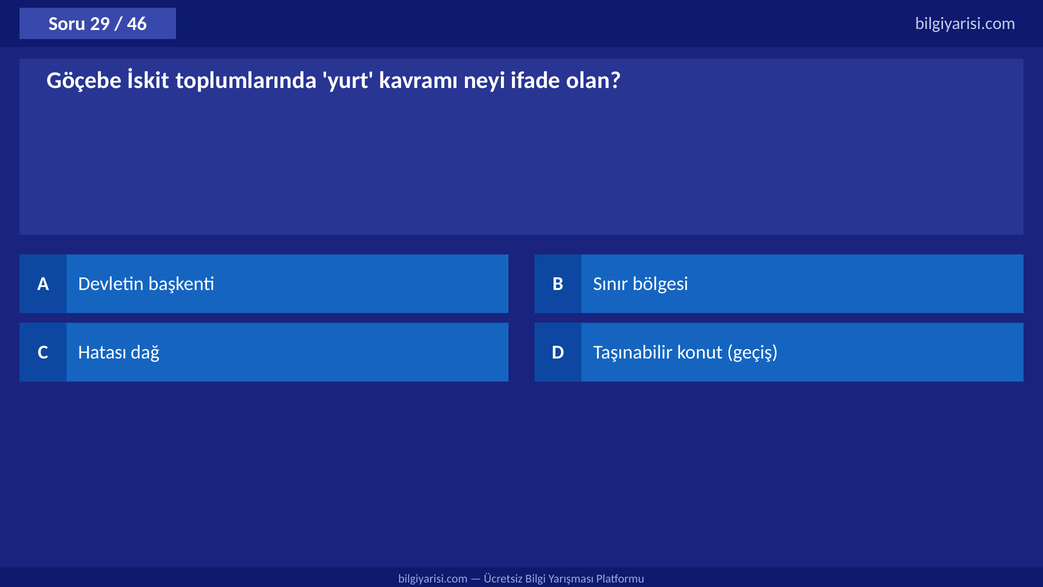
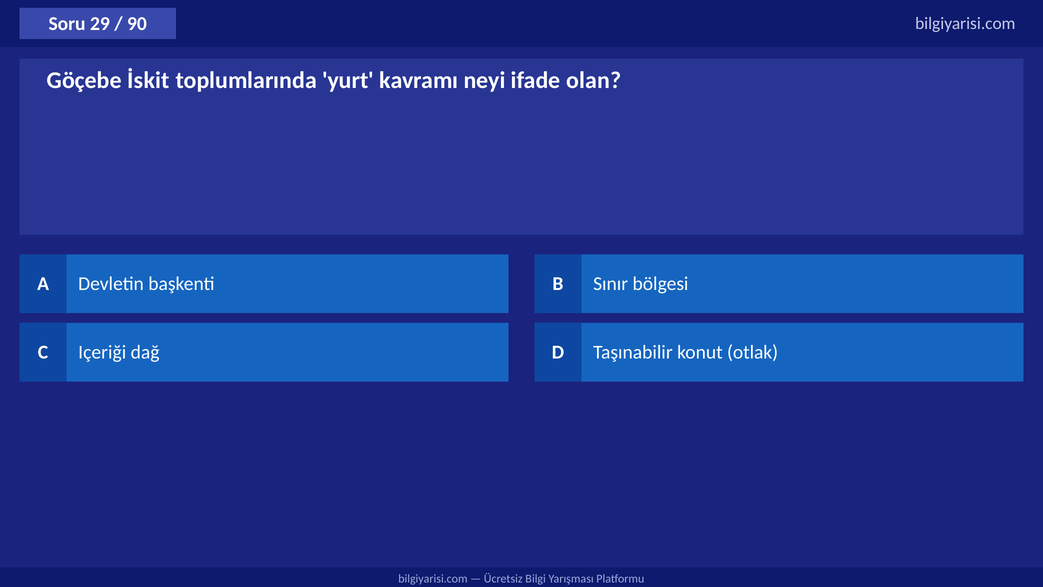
46: 46 -> 90 (137, 24)
Hatası: Hatası -> Içeriği (102, 352)
geçiş: geçiş -> otlak (753, 352)
